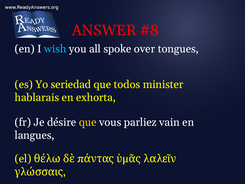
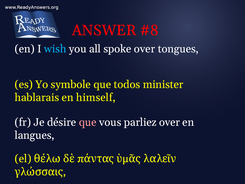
seriedad: seriedad -> symbole (71, 84)
exhorta: exhorta -> himself (96, 97)
que colour: yellow -> pink (88, 122)
parliez vain: vain -> over (170, 122)
